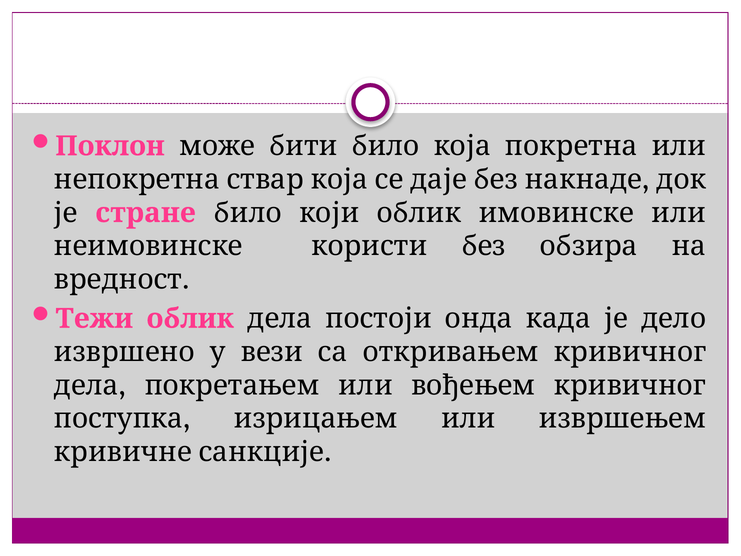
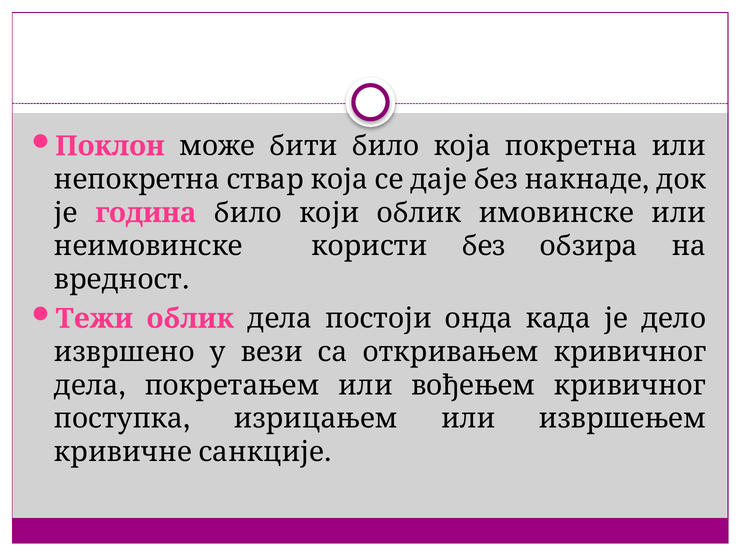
стране: стране -> година (146, 213)
